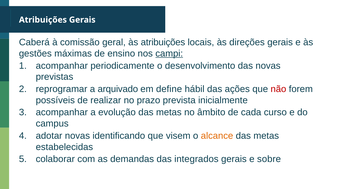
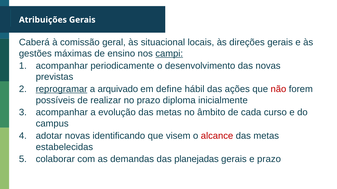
às atribuições: atribuições -> situacional (163, 42)
reprogramar underline: none -> present (62, 89)
prevista: prevista -> diploma (179, 101)
alcance colour: orange -> red (217, 136)
integrados: integrados -> planejadas (197, 160)
e sobre: sobre -> prazo (269, 160)
